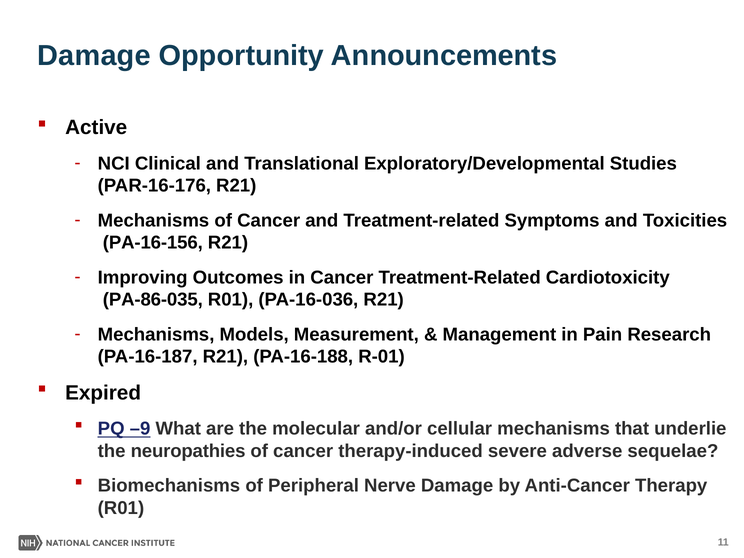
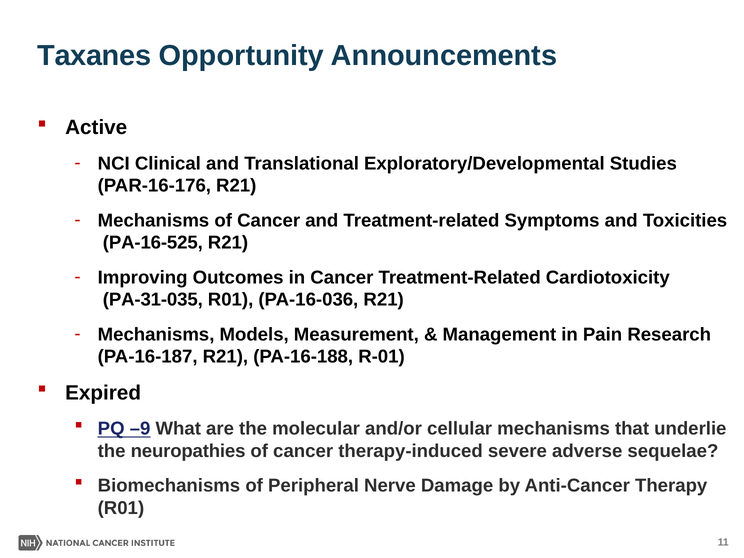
Damage: Damage -> Taxanes (94, 56)
PA-16-156: PA-16-156 -> PA-16-525 (153, 243)
PA-86-035: PA-86-035 -> PA-31-035 (153, 300)
